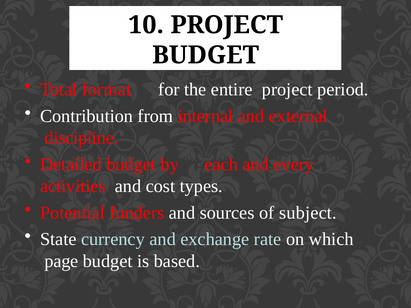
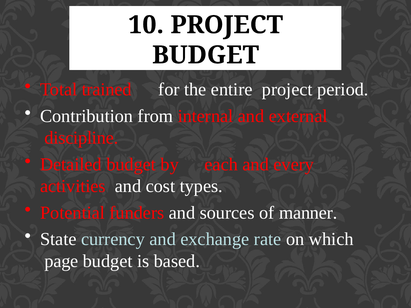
format: format -> trained (107, 90)
subject: subject -> manner (308, 213)
